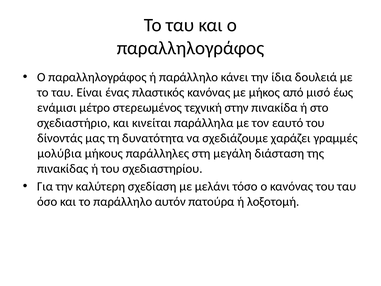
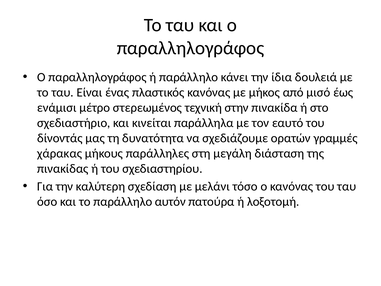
χαράζει: χαράζει -> ορατών (291, 138)
μολύβια: μολύβια -> χάρακας (60, 153)
